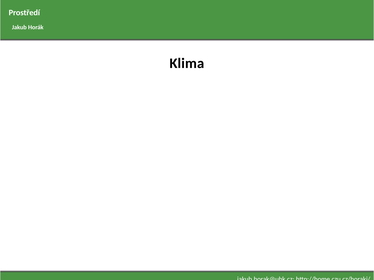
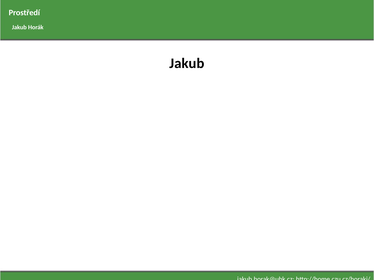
Klima: Klima -> Jakub (187, 63)
